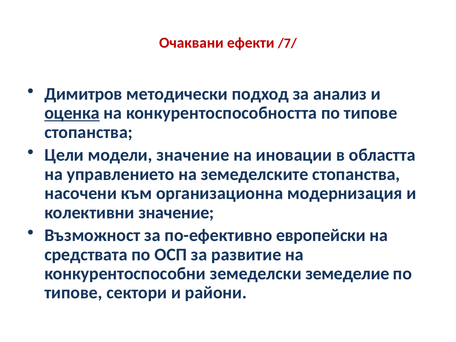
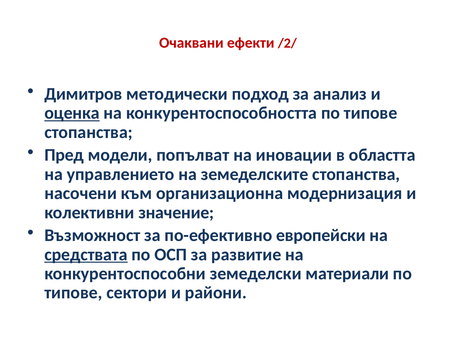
/7/: /7/ -> /2/ (287, 43)
Цели: Цели -> Пред (64, 155)
модели значение: значение -> попълват (193, 155)
средствата underline: none -> present (86, 254)
земеделие: земеделие -> материали (347, 274)
